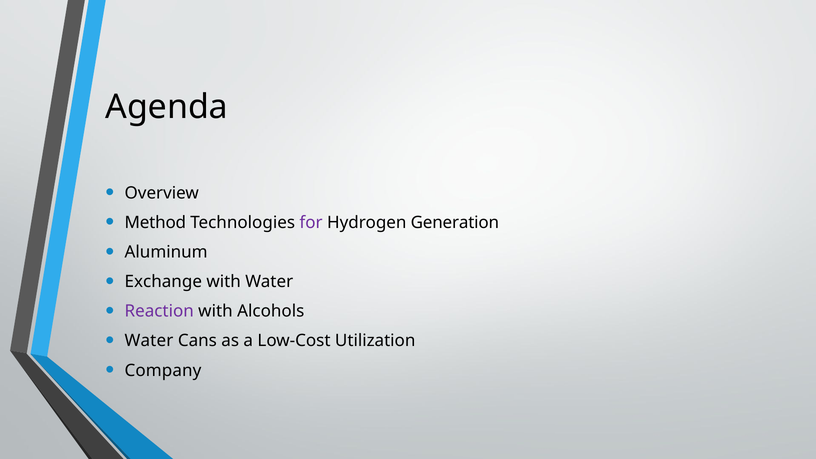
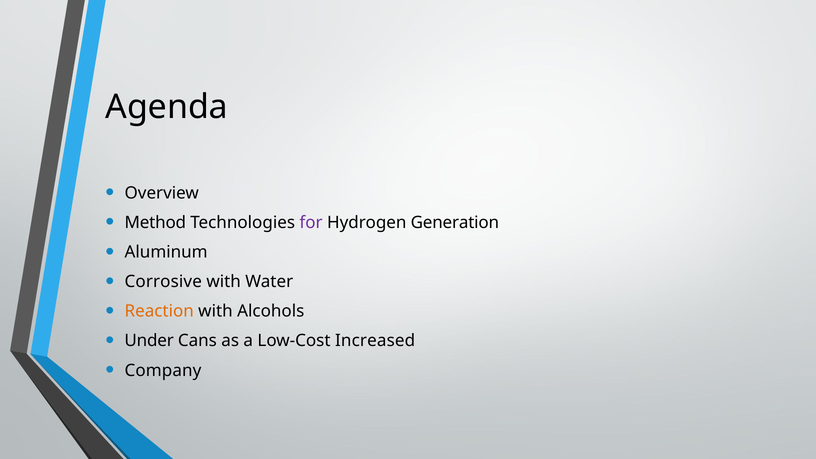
Exchange: Exchange -> Corrosive (163, 282)
Reaction colour: purple -> orange (159, 311)
Water: Water -> Under (149, 341)
Utilization: Utilization -> Increased (375, 341)
